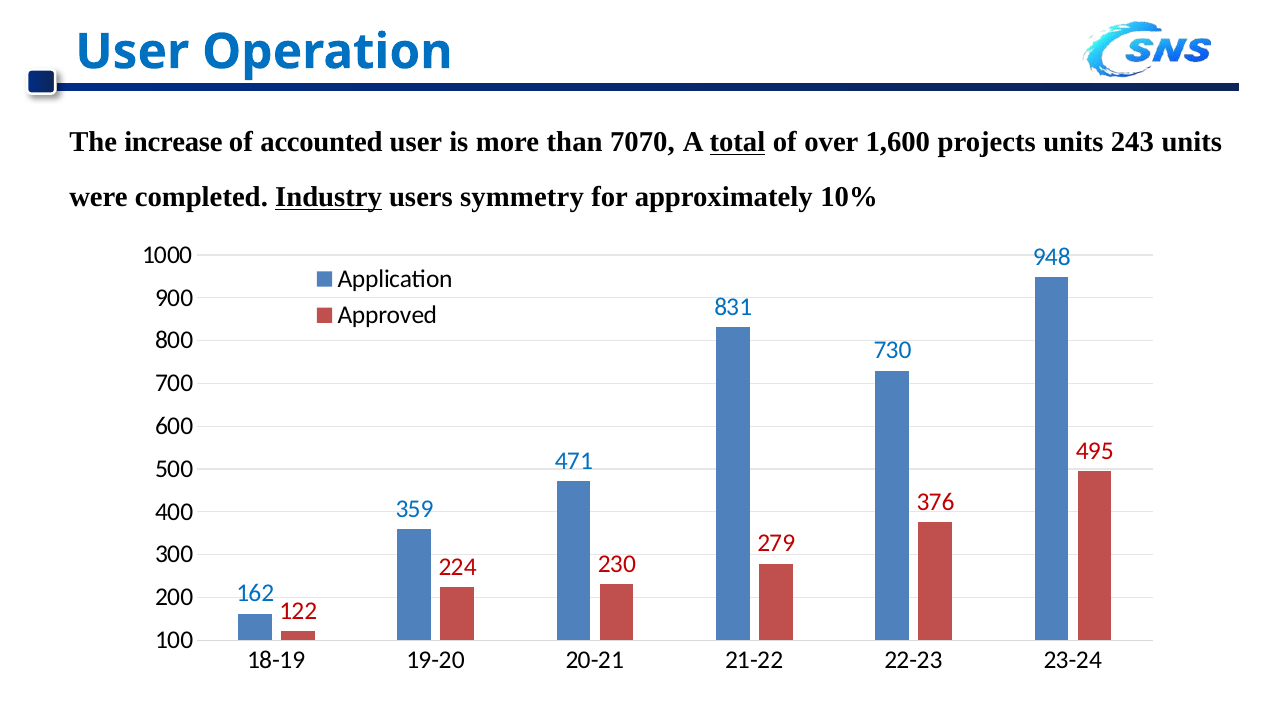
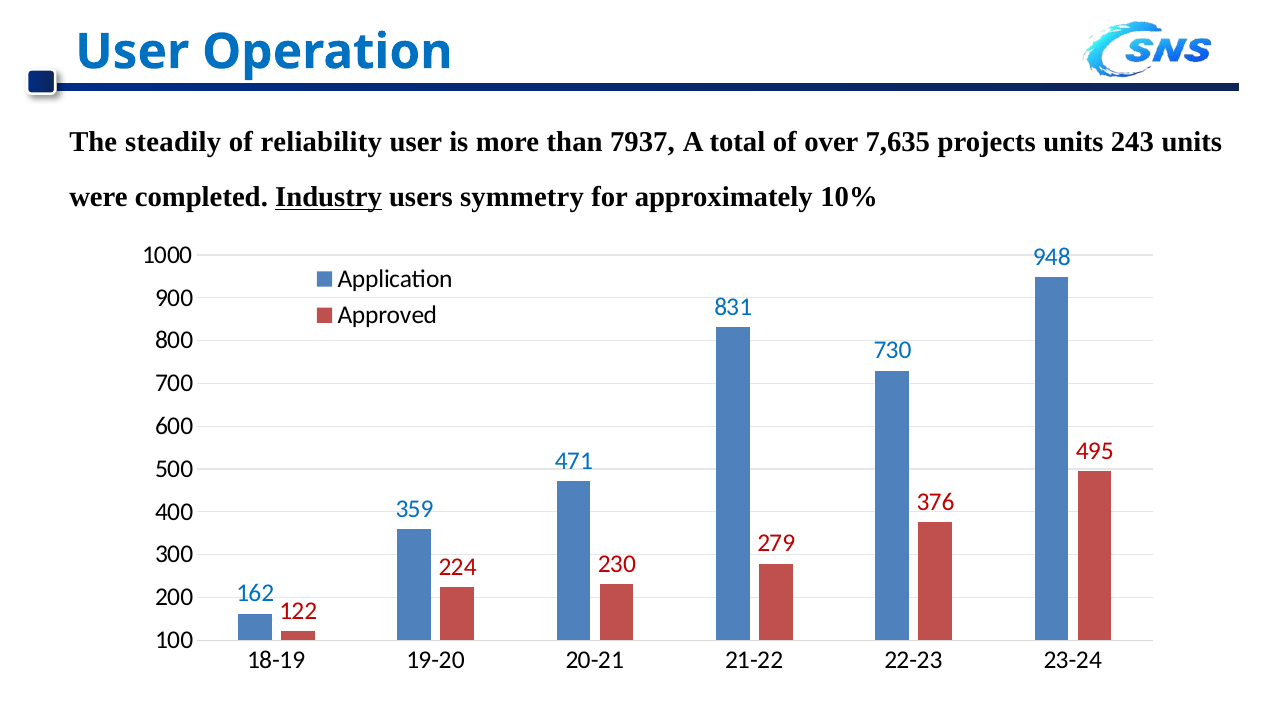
increase: increase -> steadily (173, 142)
accounted: accounted -> reliability (321, 142)
7070: 7070 -> 7937 (642, 142)
total underline: present -> none (737, 142)
1,600: 1,600 -> 7,635 (898, 142)
